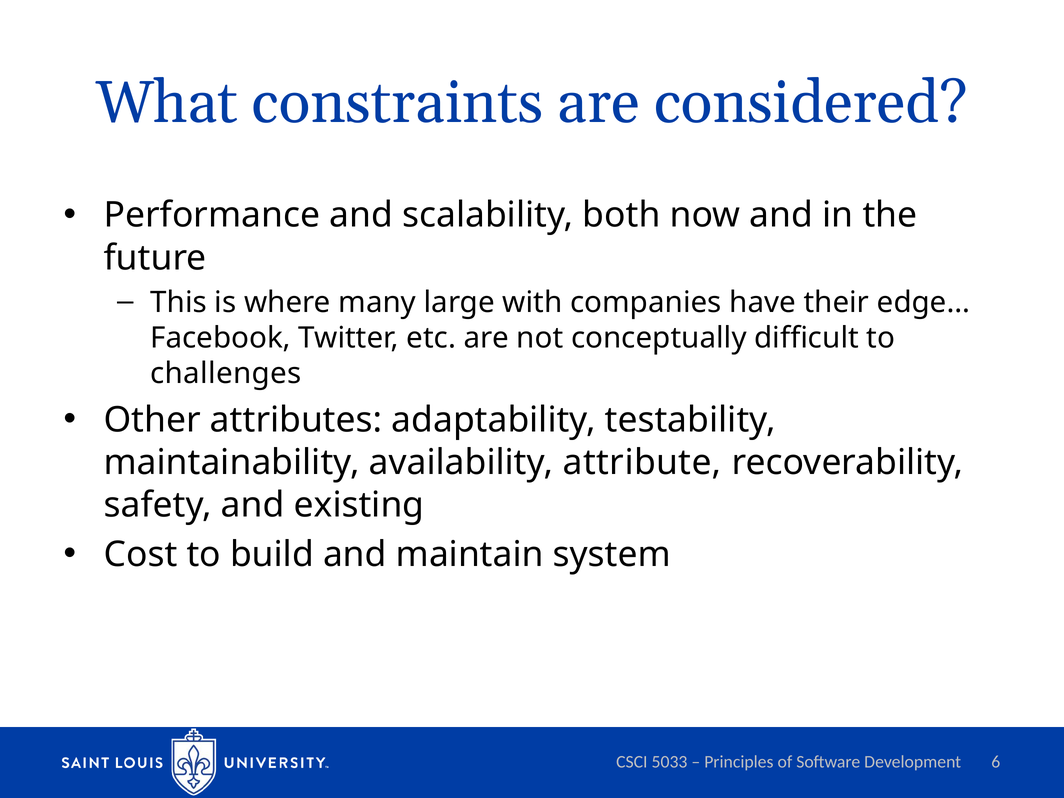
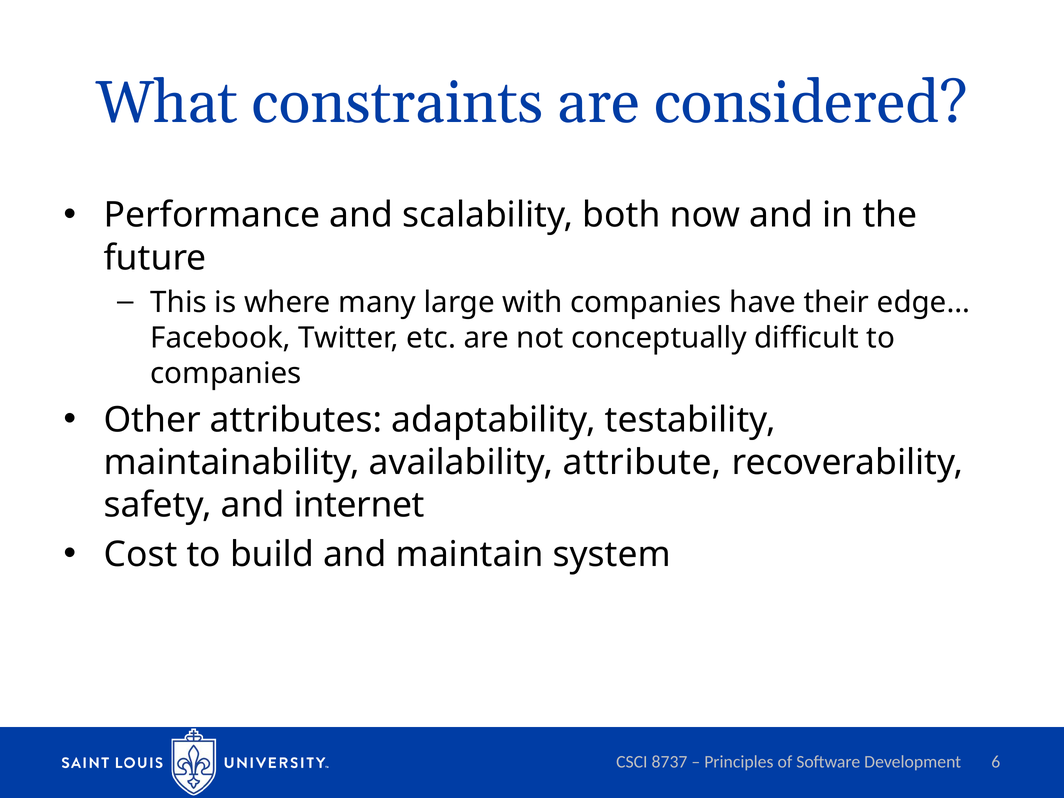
challenges: challenges -> companies (226, 373)
existing: existing -> internet (359, 505)
5033: 5033 -> 8737 (670, 762)
